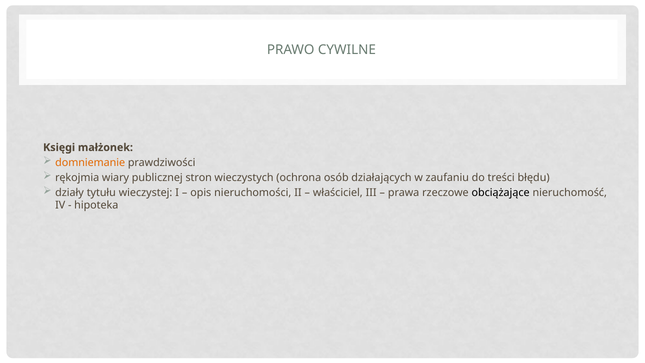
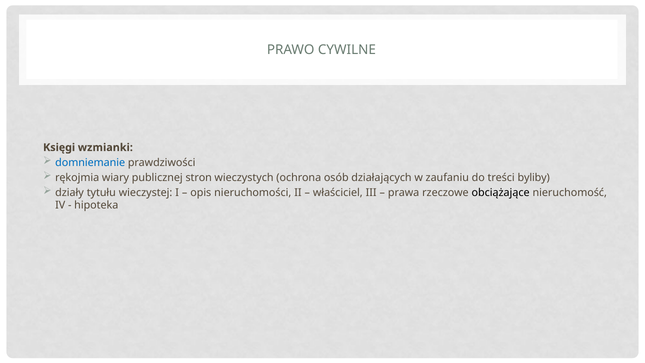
małżonek: małżonek -> wzmianki (105, 147)
domniemanie colour: orange -> blue (90, 162)
błędu: błędu -> byliby (534, 177)
